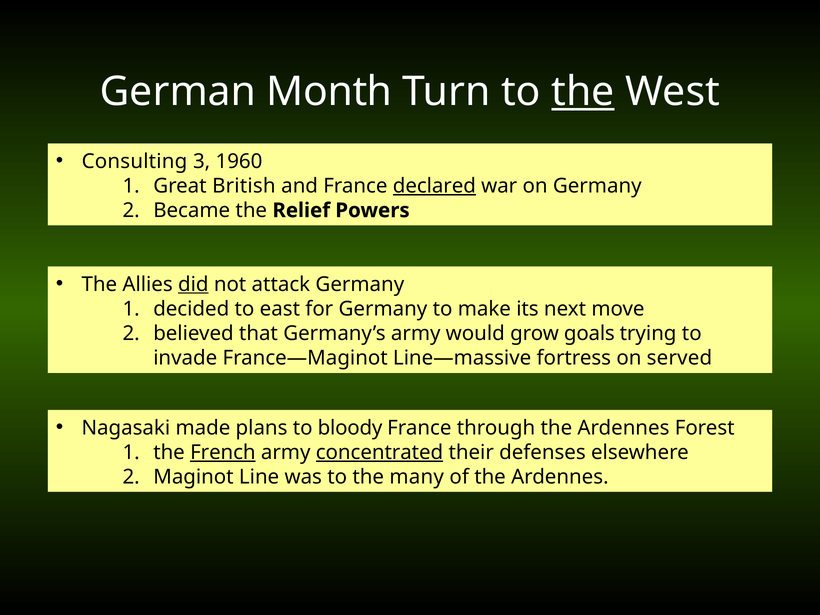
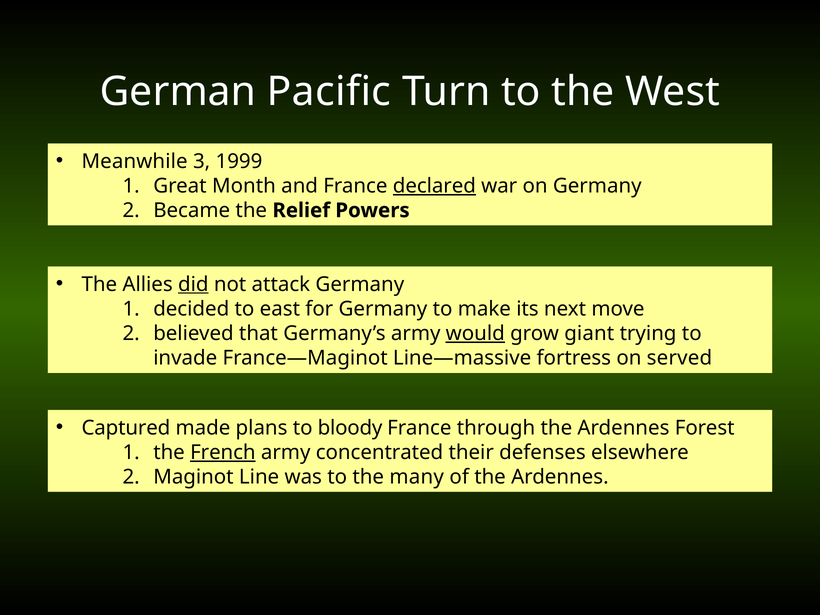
Month: Month -> Pacific (329, 92)
the underline: present -> none (583, 92)
Consulting: Consulting -> Meanwhile (135, 161)
1960: 1960 -> 1999 (239, 161)
British: British -> Month (244, 186)
would underline: none -> present (475, 333)
goals: goals -> giant (589, 333)
Nagasaki: Nagasaki -> Captured (126, 428)
concentrated underline: present -> none (380, 452)
